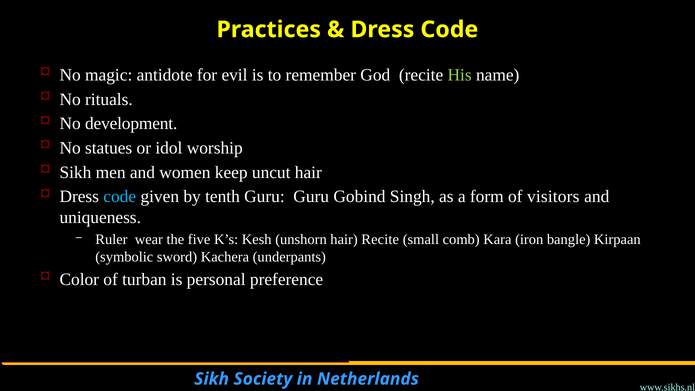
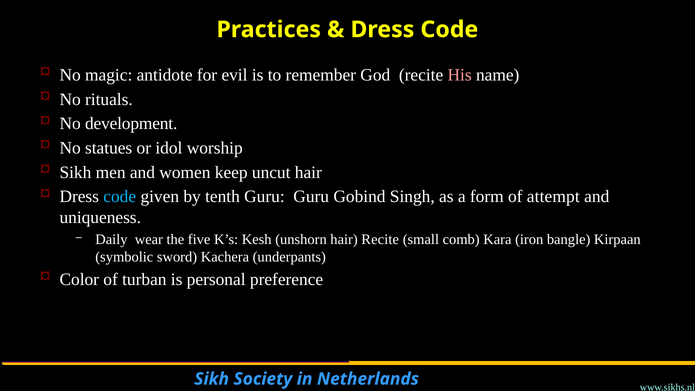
His colour: light green -> pink (460, 75)
visitors: visitors -> attempt (553, 197)
Ruler: Ruler -> Daily (111, 239)
